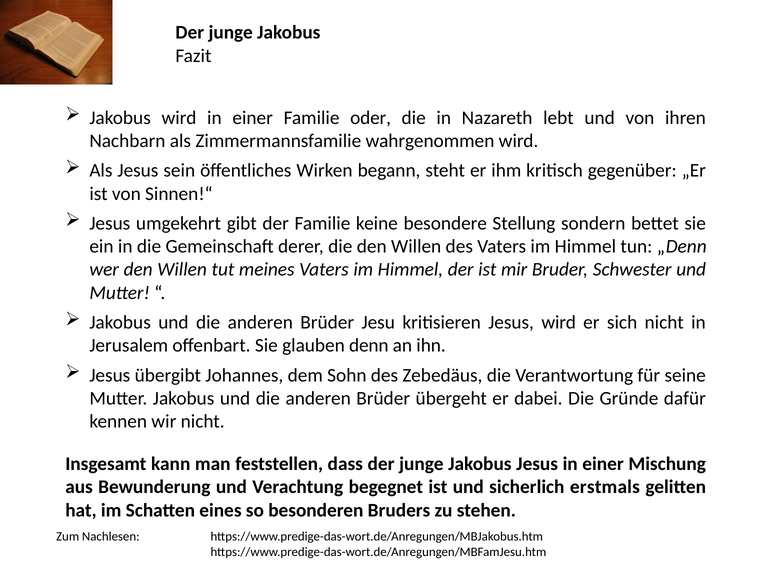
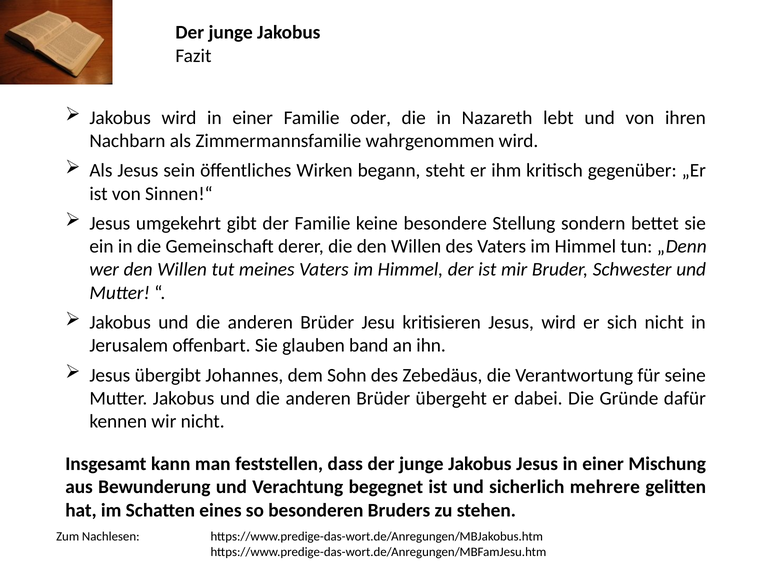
denn: denn -> band (369, 346)
erstmals: erstmals -> mehrere (605, 487)
